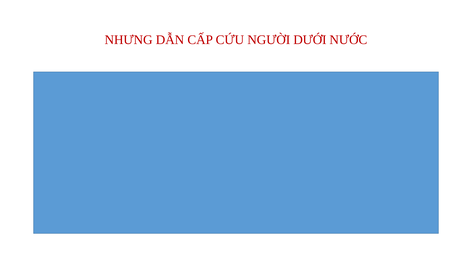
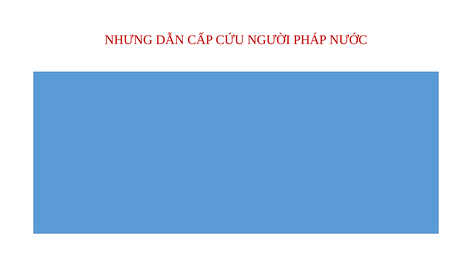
DƯỚI: DƯỚI -> PHÁP (310, 40)
